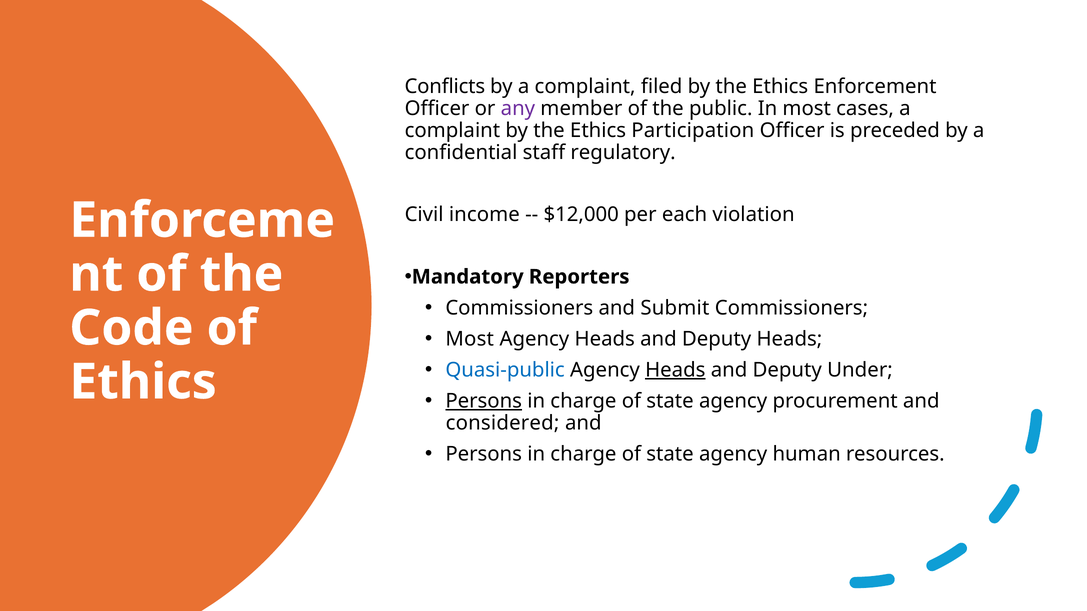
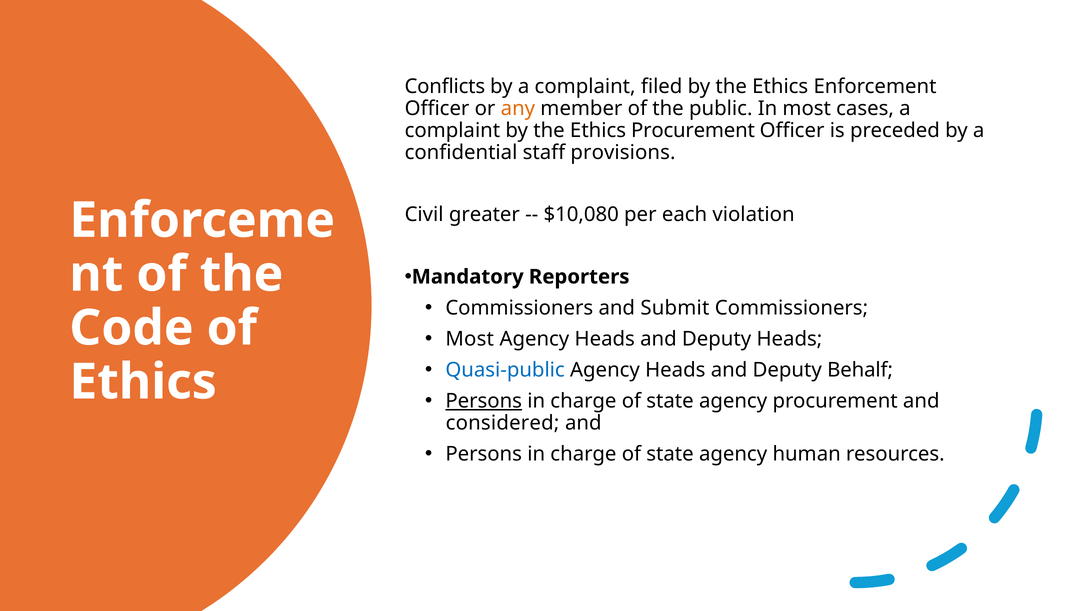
any colour: purple -> orange (518, 109)
Ethics Participation: Participation -> Procurement (693, 131)
regulatory: regulatory -> provisions (623, 153)
income: income -> greater (484, 215)
$12,000: $12,000 -> $10,080 (581, 215)
Heads underline: present -> none (675, 370)
Under: Under -> Behalf (860, 370)
